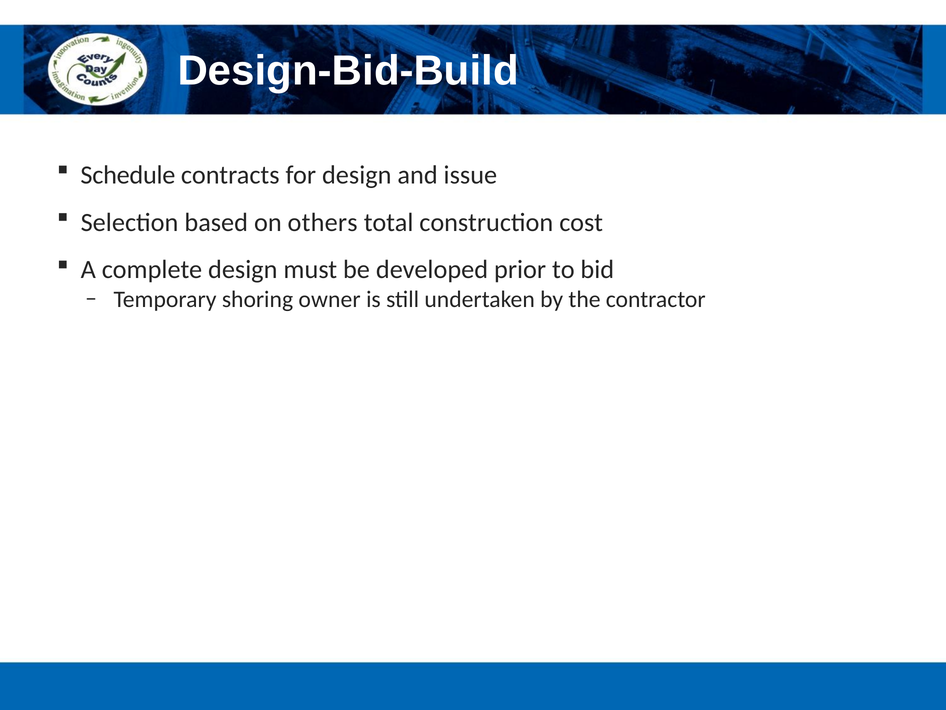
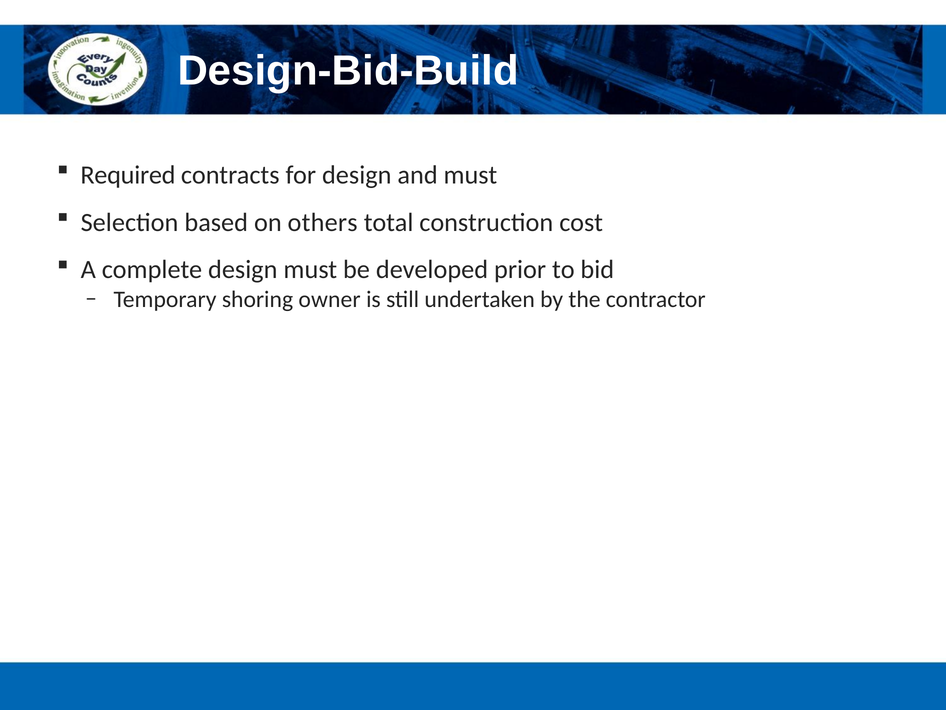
Schedule: Schedule -> Required (128, 175)
and issue: issue -> must (470, 175)
